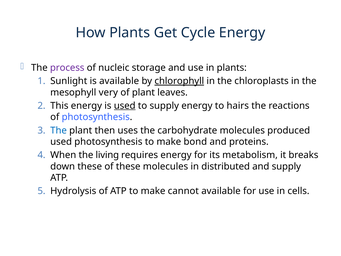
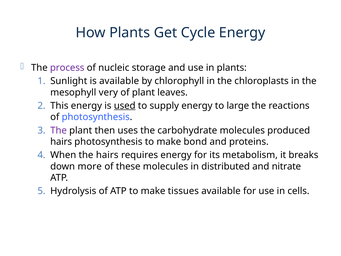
chlorophyll underline: present -> none (179, 81)
hairs: hairs -> large (238, 106)
The colour: blue -> purple (59, 130)
used: used -> hairs (61, 142)
the living: living -> hairs (107, 155)
down these: these -> more (90, 166)
and supply: supply -> nitrate (286, 166)
cannot: cannot -> tissues (183, 191)
